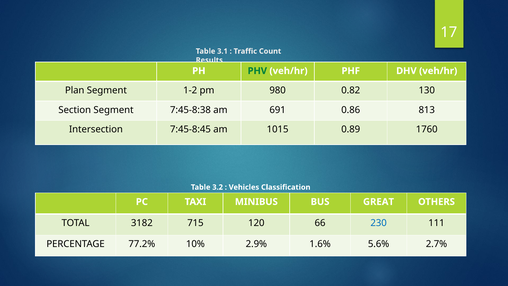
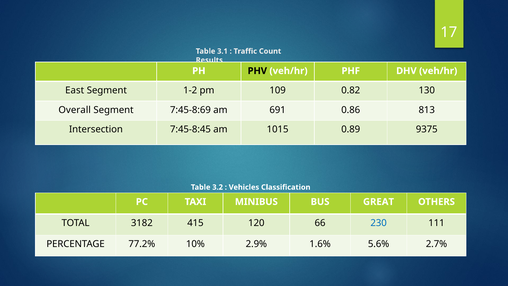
PHV colour: green -> black (257, 71)
Plan: Plan -> East (75, 90)
980: 980 -> 109 (278, 90)
Section: Section -> Overall (75, 110)
7:45-8:38: 7:45-8:38 -> 7:45-8:69 (190, 110)
1760: 1760 -> 9375 (427, 129)
715: 715 -> 415 (195, 223)
